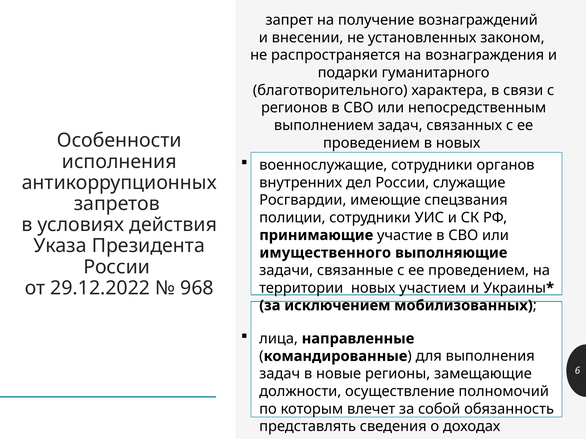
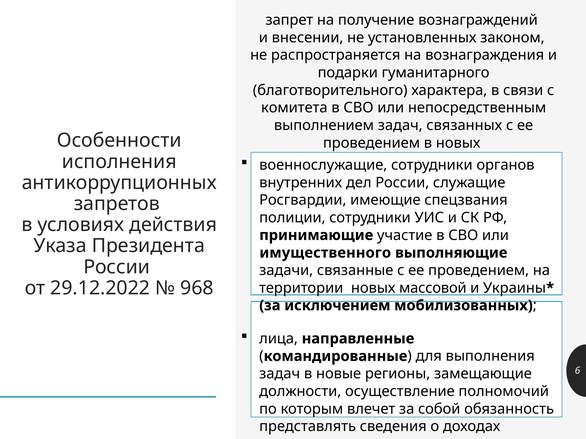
регионов: регионов -> комитета (294, 108)
участием: участием -> массовой (433, 288)
